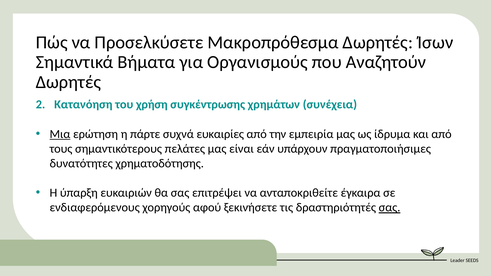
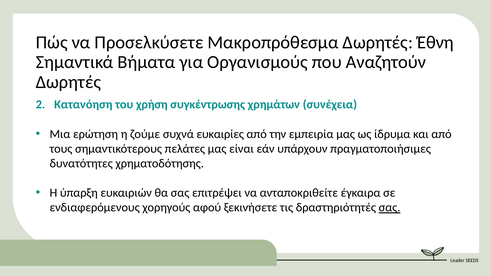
Ίσων: Ίσων -> Έθνη (436, 42)
Μια underline: present -> none (60, 134)
πάρτε: πάρτε -> ζούμε (145, 134)
